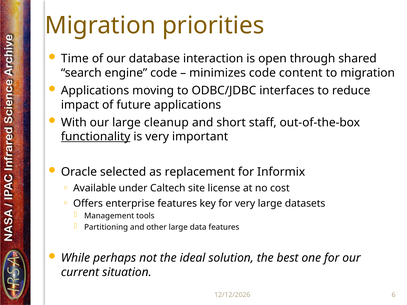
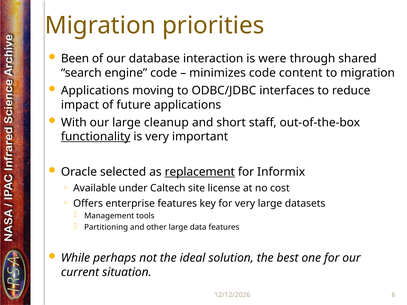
Time: Time -> Been (75, 59)
open: open -> were (272, 59)
replacement underline: none -> present (200, 172)
